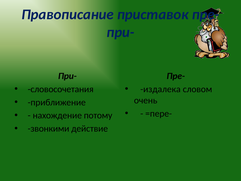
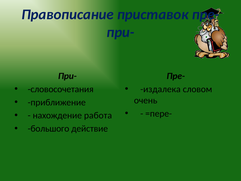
потому: потому -> работа (98, 115)
звонкими: звонкими -> большого (49, 128)
